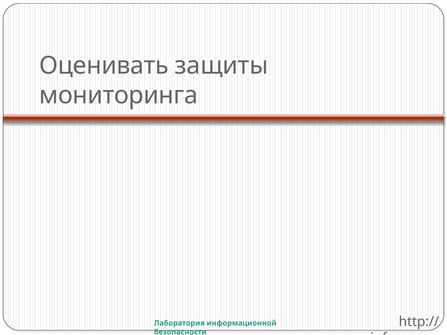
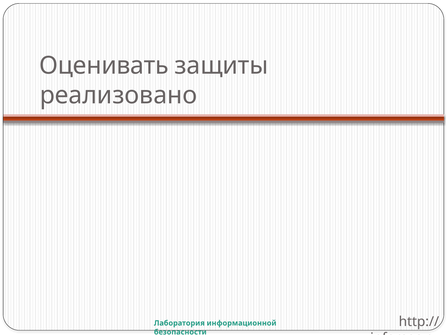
мониторинга: мониторинга -> реализовано (118, 96)
